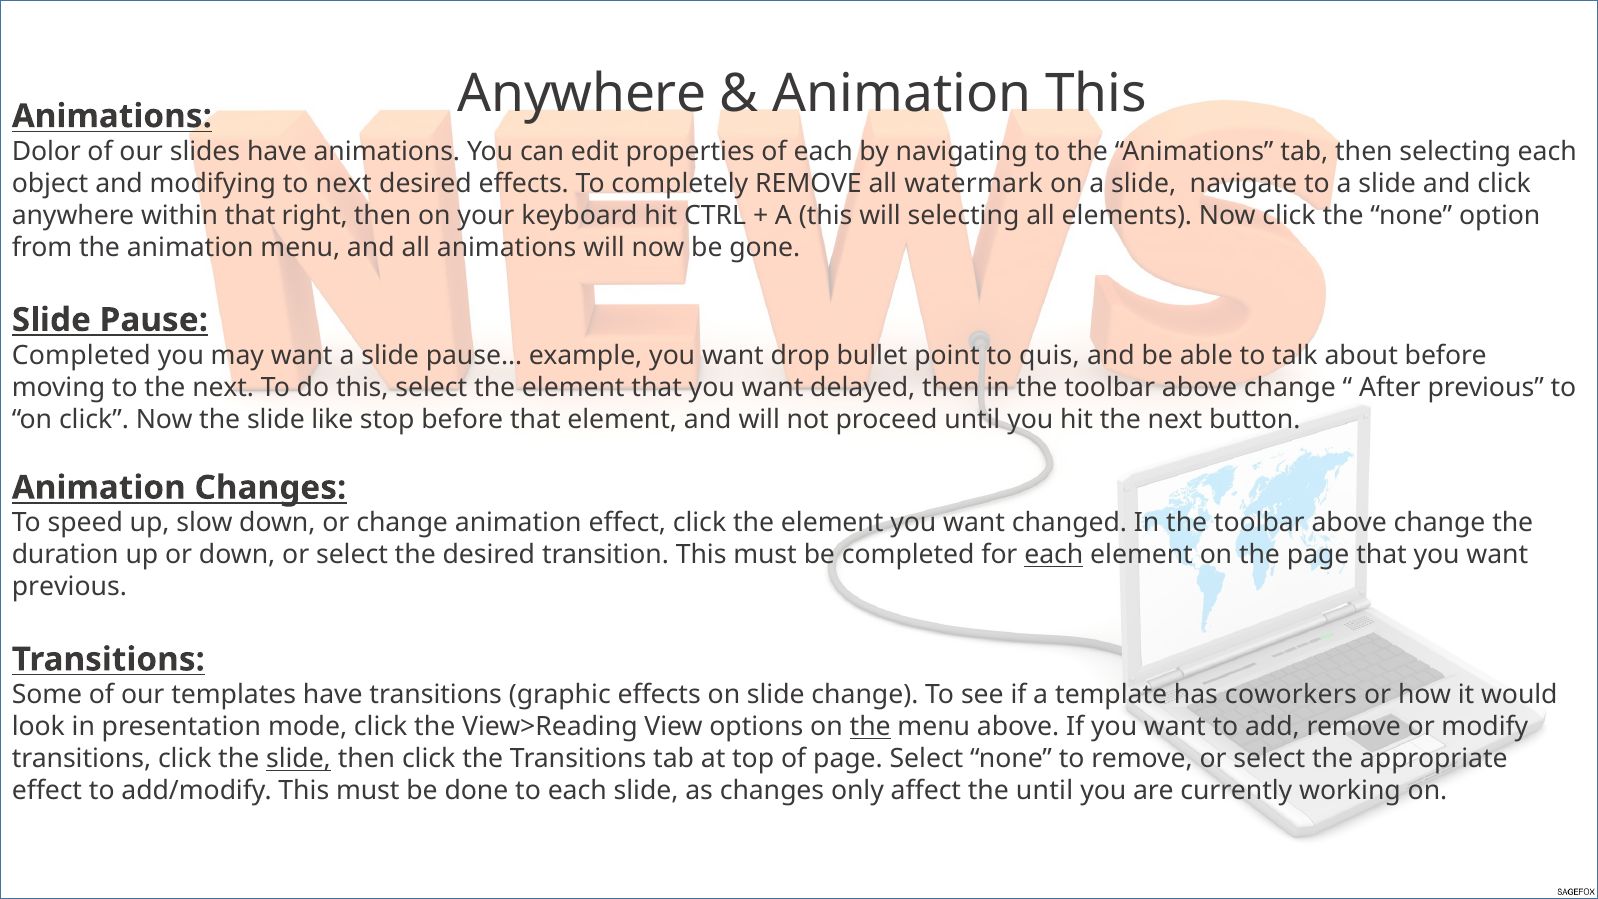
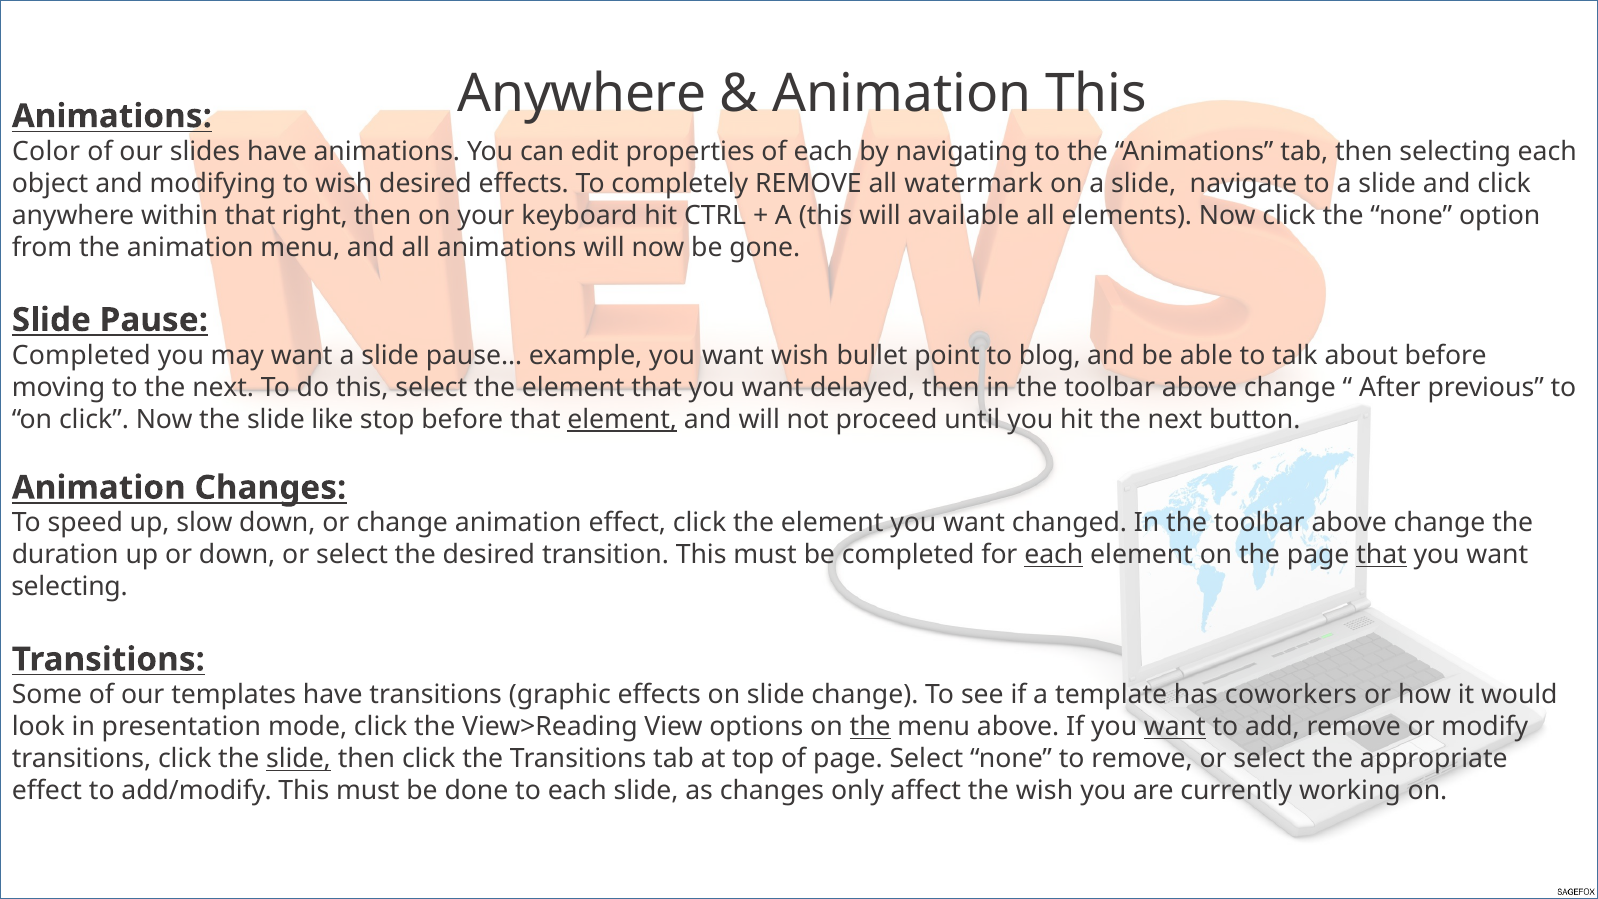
Dolor: Dolor -> Color (46, 152)
to next: next -> wish (344, 184)
will selecting: selecting -> available (963, 216)
want drop: drop -> wish (800, 355)
quis: quis -> blog (1050, 355)
element underline: none -> present (622, 419)
that underline: none -> present (1382, 555)
previous: previous -> selecting (69, 587)
want underline: none -> present (1175, 727)
the until: until -> wish (1045, 791)
